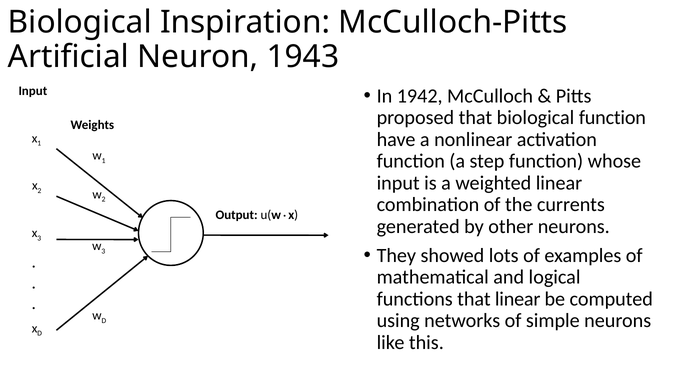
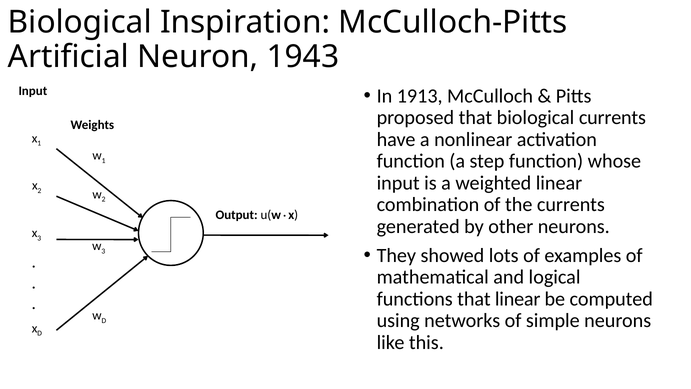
1942: 1942 -> 1913 (420, 96)
biological function: function -> currents (612, 118)
